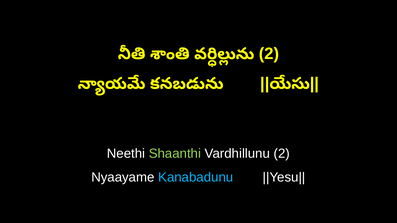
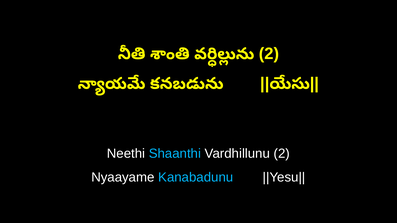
Shaanthi colour: light green -> light blue (175, 154)
